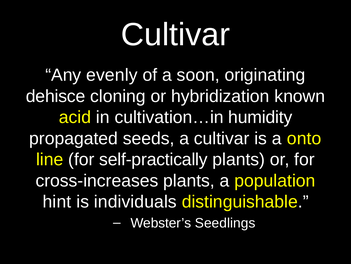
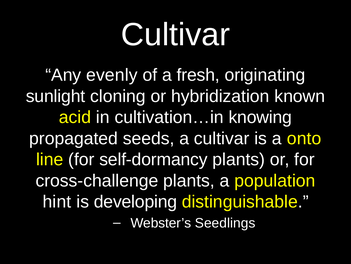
soon: soon -> fresh (198, 75)
dehisce: dehisce -> sunlight (56, 96)
humidity: humidity -> knowing (260, 117)
self-practically: self-practically -> self-dormancy (153, 159)
cross-increases: cross-increases -> cross-challenge (97, 180)
individuals: individuals -> developing (136, 201)
